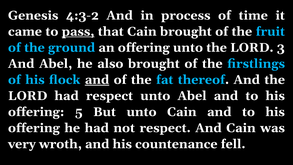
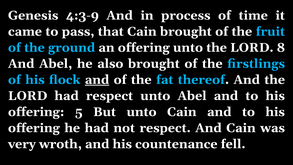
4:3-2: 4:3-2 -> 4:3-9 (82, 15)
pass underline: present -> none (78, 31)
3: 3 -> 8 (281, 48)
